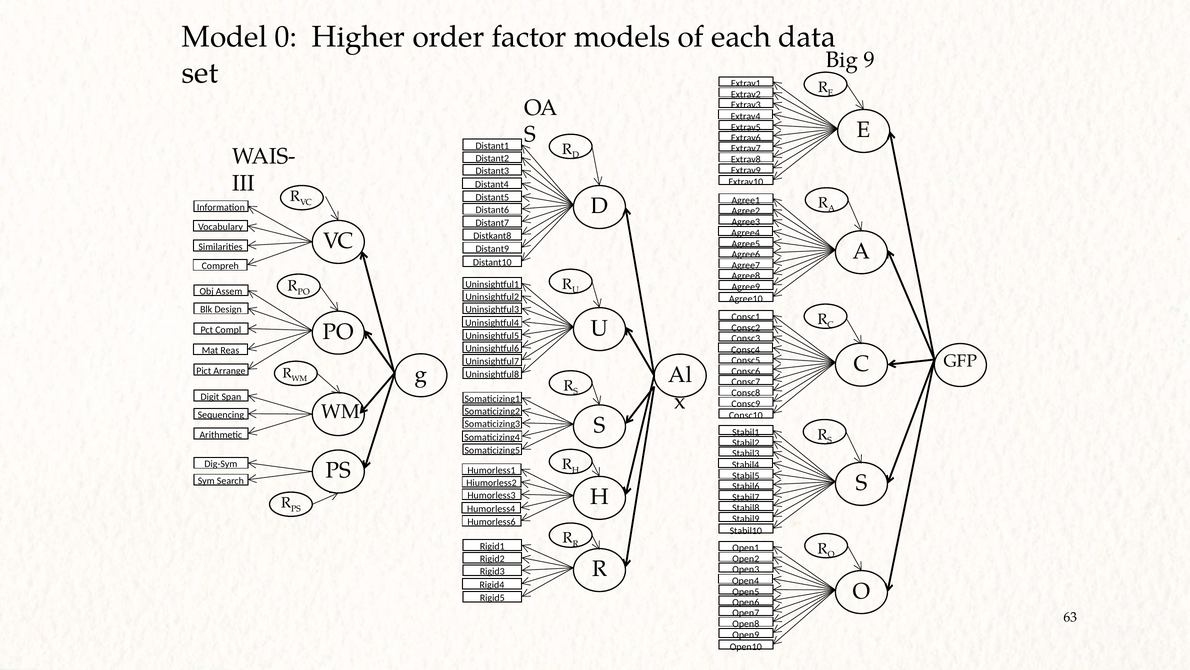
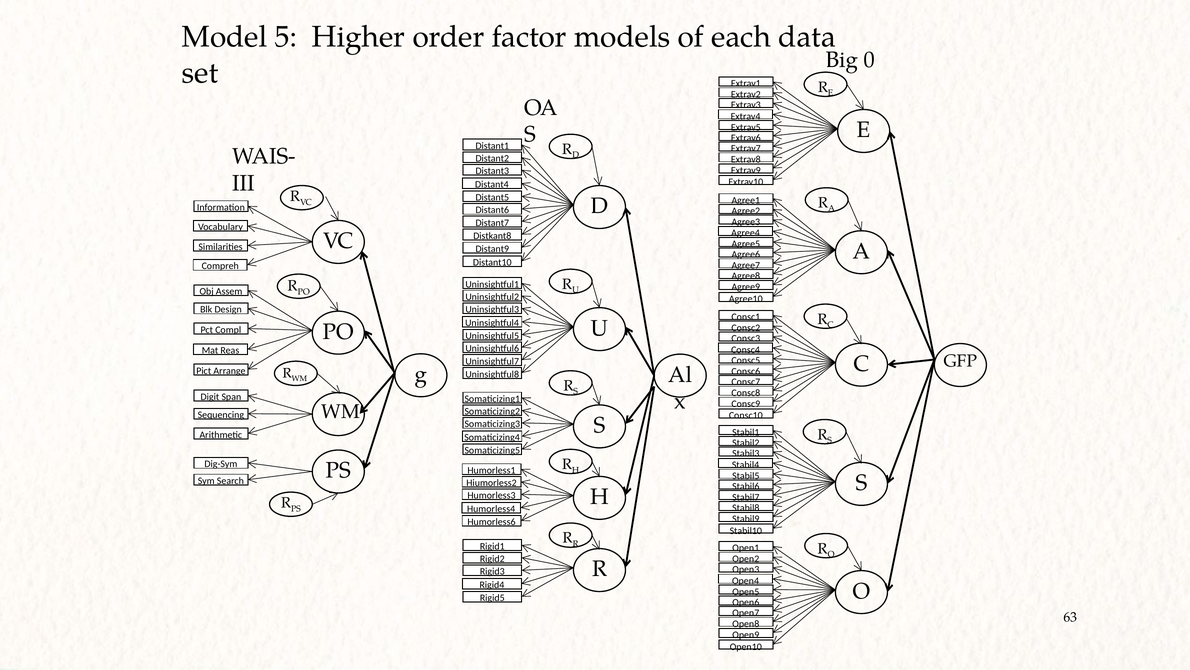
0: 0 -> 5 (286, 37)
9: 9 -> 0 (869, 60)
